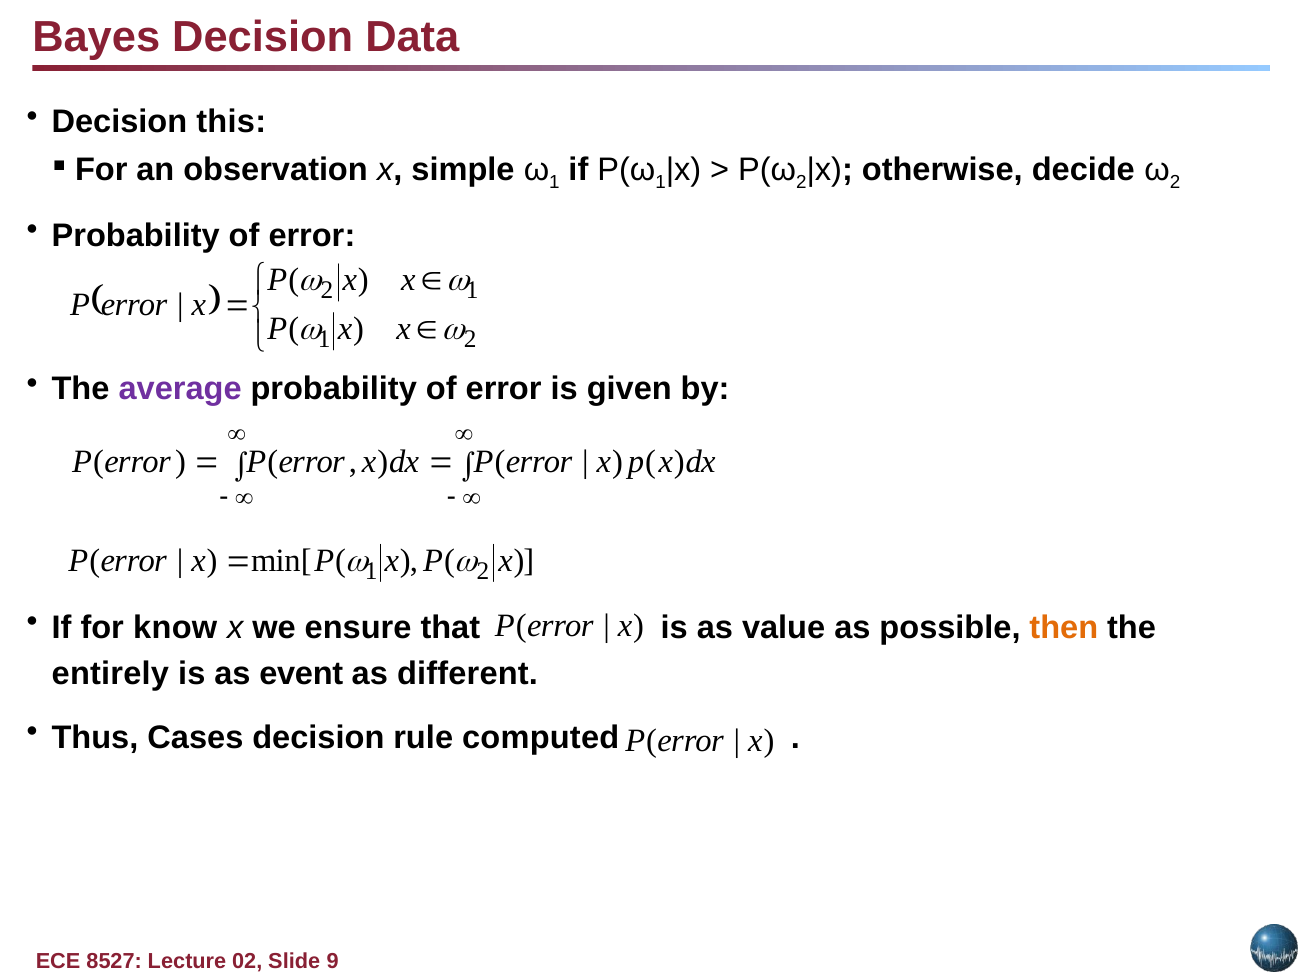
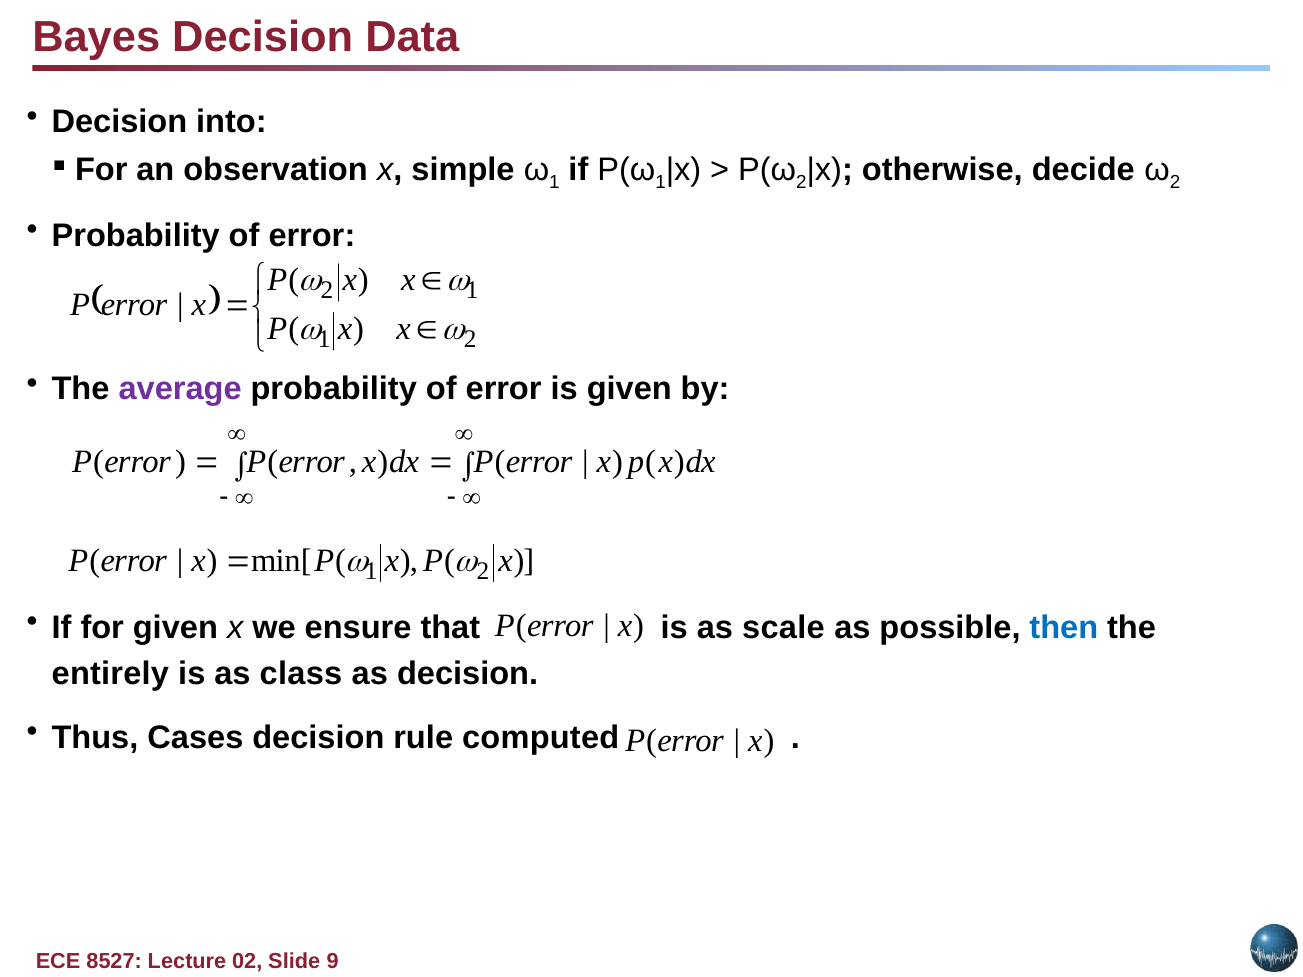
this: this -> into (231, 122)
for know: know -> given (175, 628)
value: value -> scale (783, 628)
then colour: orange -> blue (1064, 628)
event: event -> class (301, 674)
as different: different -> decision (468, 674)
